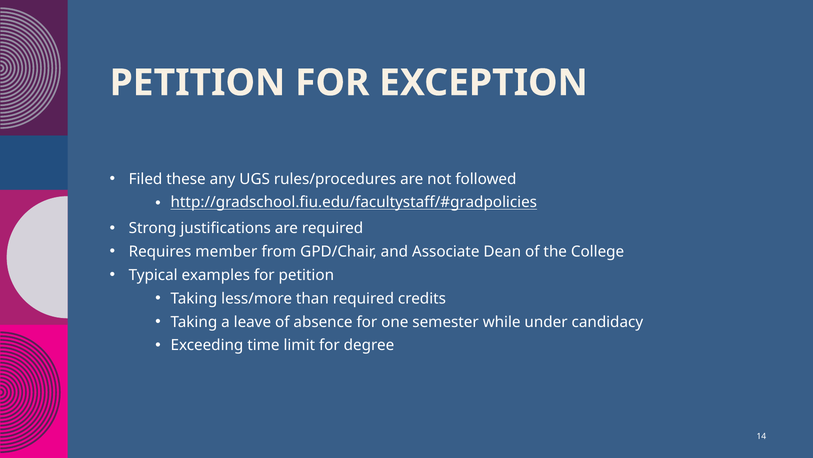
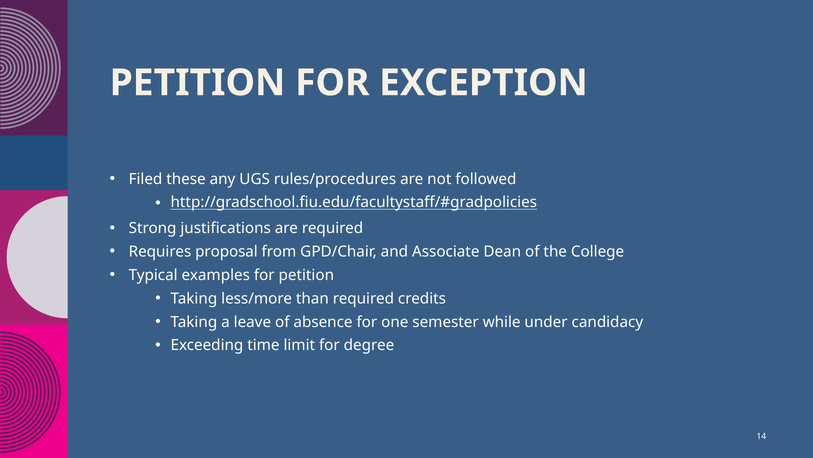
member: member -> proposal (226, 251)
